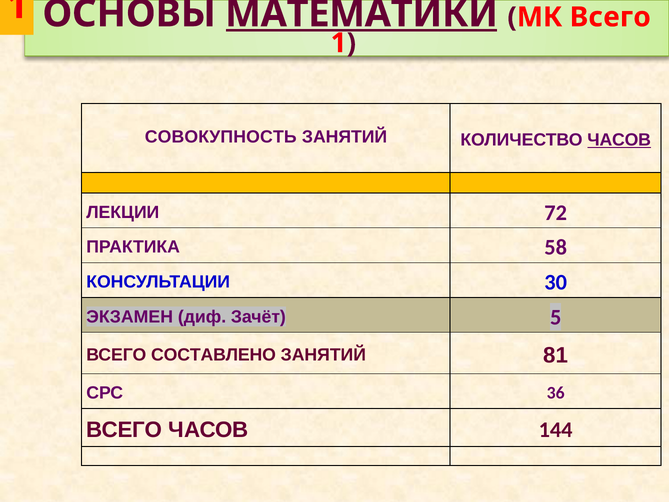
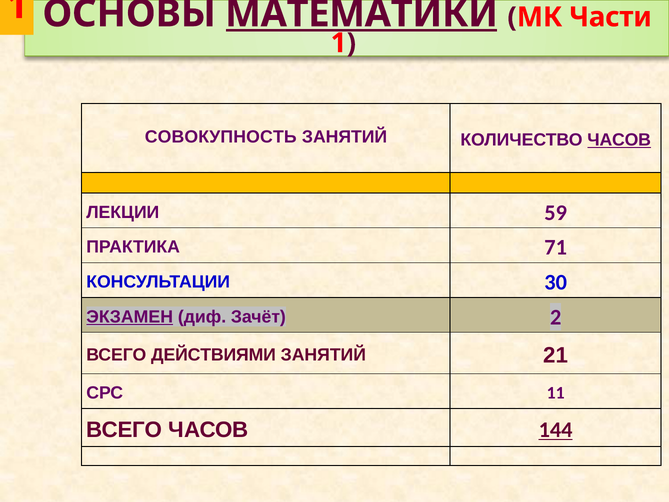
МК Всего: Всего -> Части (610, 17)
72: 72 -> 59 (556, 213)
58: 58 -> 71 (556, 247)
ЭКЗАМЕН underline: none -> present (130, 317)
5: 5 -> 2 (556, 317)
СОСТАВЛЕНО: СОСТАВЛЕНО -> ДЕЙСТВИЯМИ (214, 355)
81: 81 -> 21 (556, 355)
36: 36 -> 11 (556, 393)
144 underline: none -> present (556, 430)
